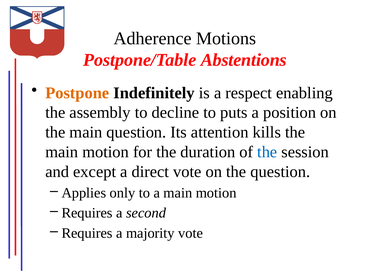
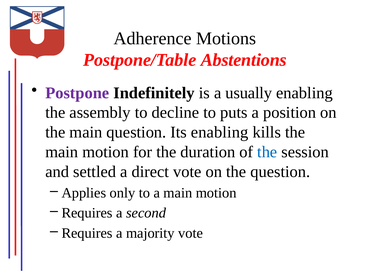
Postpone colour: orange -> purple (77, 93)
respect: respect -> usually (249, 93)
Its attention: attention -> enabling (220, 133)
except: except -> settled (95, 172)
